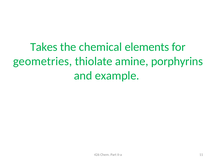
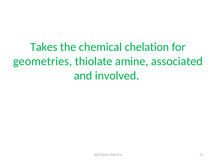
elements: elements -> chelation (147, 47)
porphyrins: porphyrins -> associated (177, 61)
example: example -> involved (117, 76)
